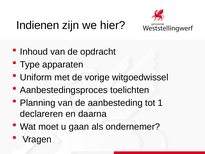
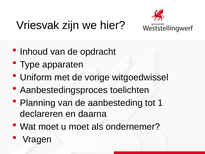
Indienen: Indienen -> Vriesvak (38, 25)
u gaan: gaan -> moet (79, 126)
